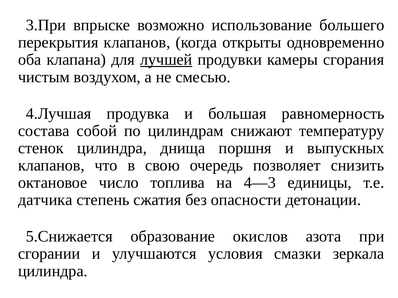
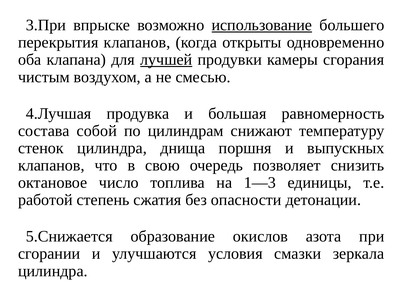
использование underline: none -> present (262, 25)
4—3: 4—3 -> 1—3 (260, 183)
датчика: датчика -> работой (45, 200)
